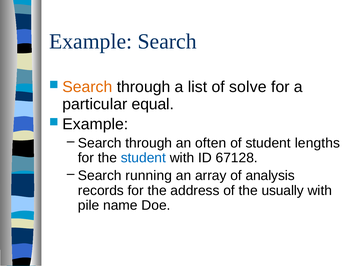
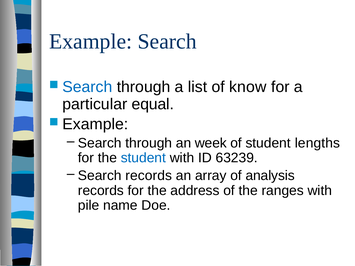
Search colour: orange -> blue (87, 87)
solve: solve -> know (248, 87)
often: often -> week (211, 143)
67128: 67128 -> 63239 (237, 158)
Search running: running -> records (149, 176)
usually: usually -> ranges (283, 191)
